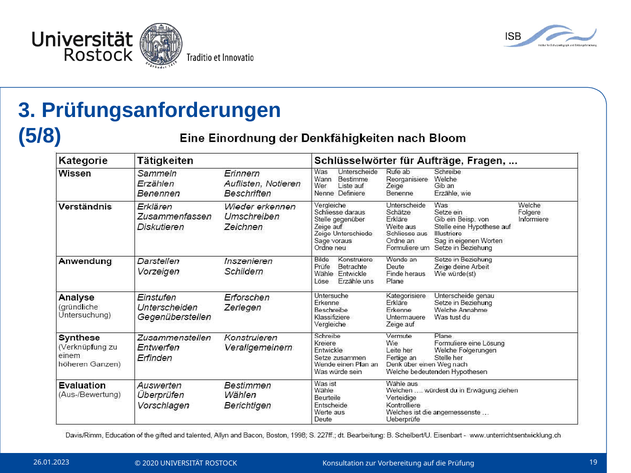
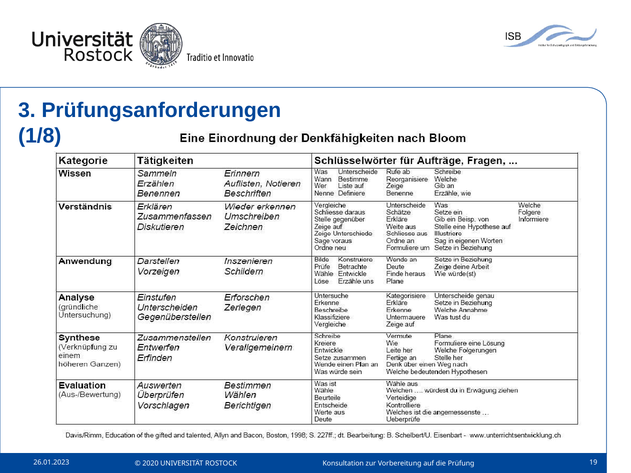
5/8: 5/8 -> 1/8 (40, 136)
